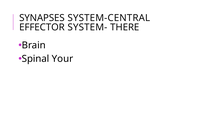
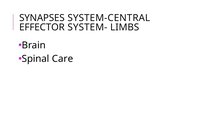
THERE: THERE -> LIMBS (125, 27)
Your: Your -> Care (63, 59)
